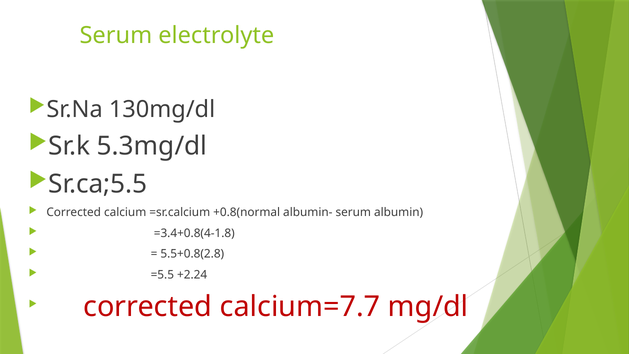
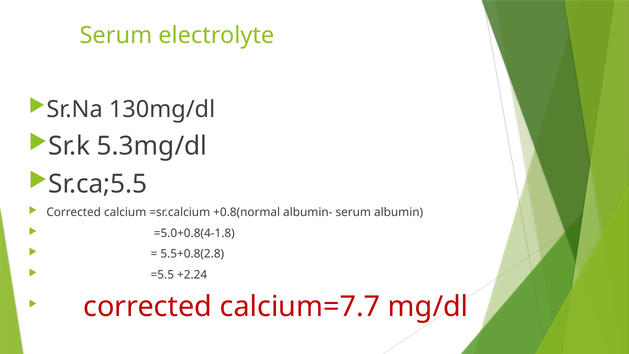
=3.4+0.8(4-1.8: =3.4+0.8(4-1.8 -> =5.0+0.8(4-1.8 (194, 233)
